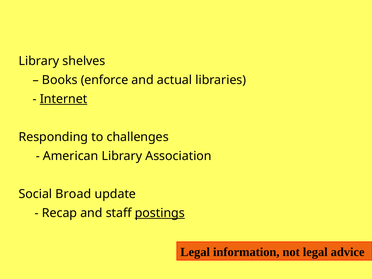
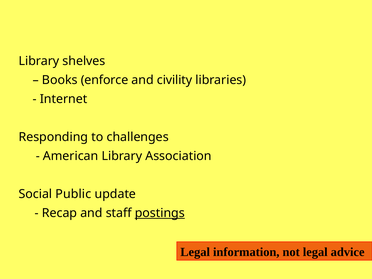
actual: actual -> civility (175, 80)
Internet underline: present -> none (64, 99)
Broad: Broad -> Public (73, 194)
